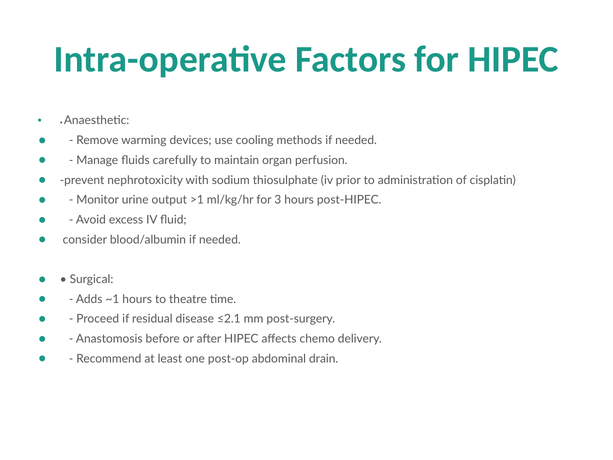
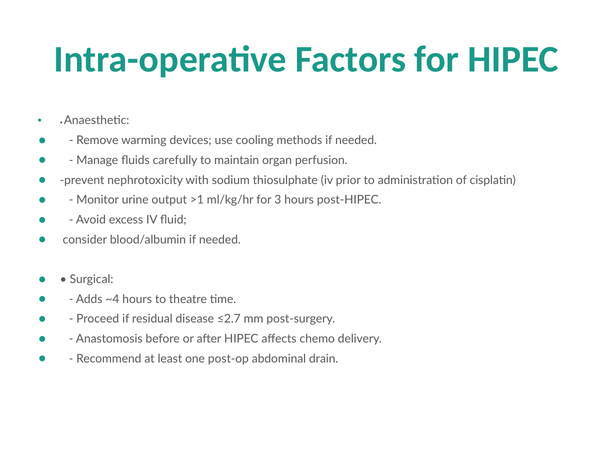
~1: ~1 -> ~4 (112, 299)
≤2.1: ≤2.1 -> ≤2.7 (229, 319)
